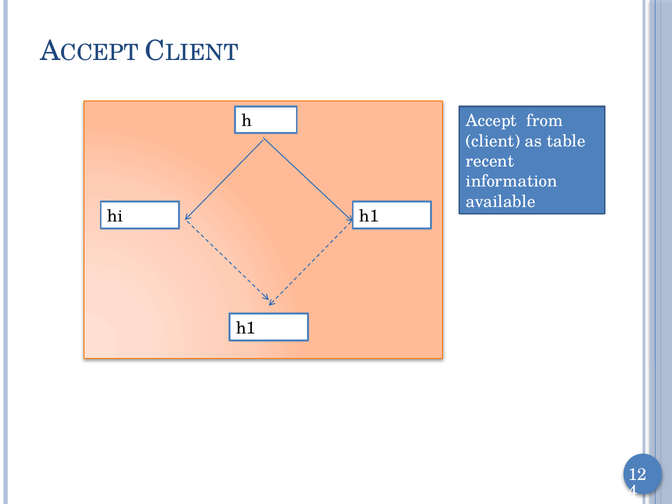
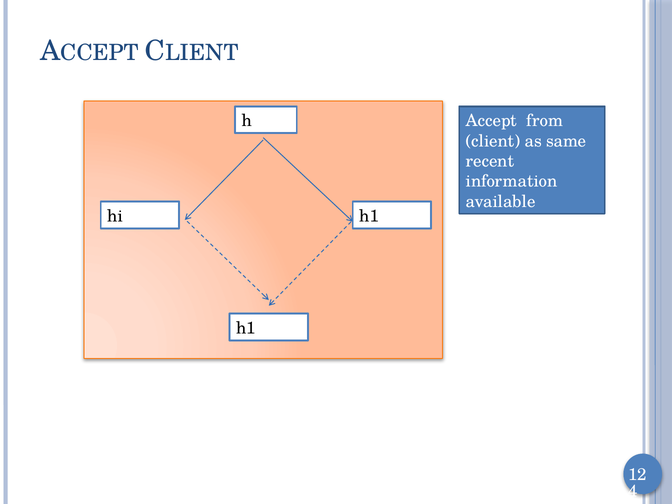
table: table -> same (566, 141)
